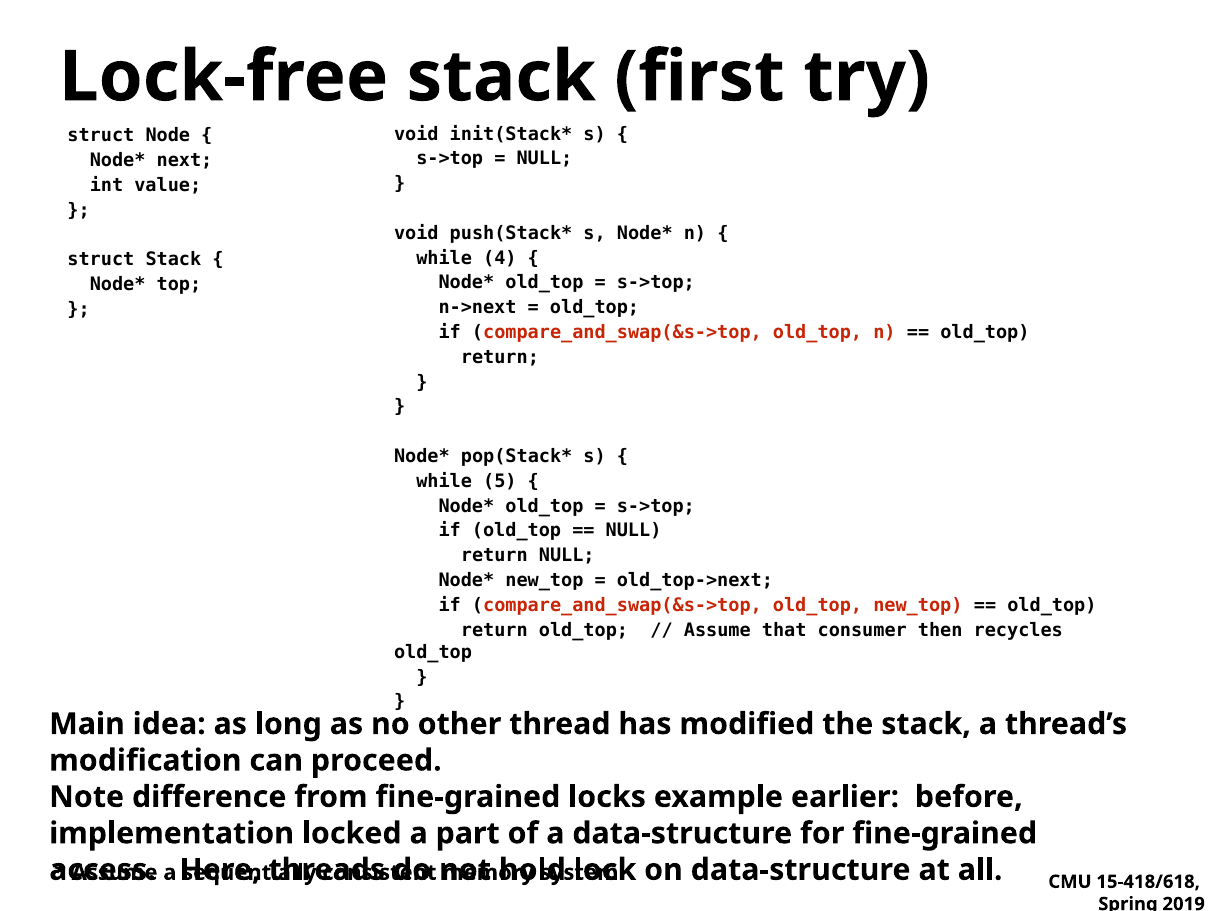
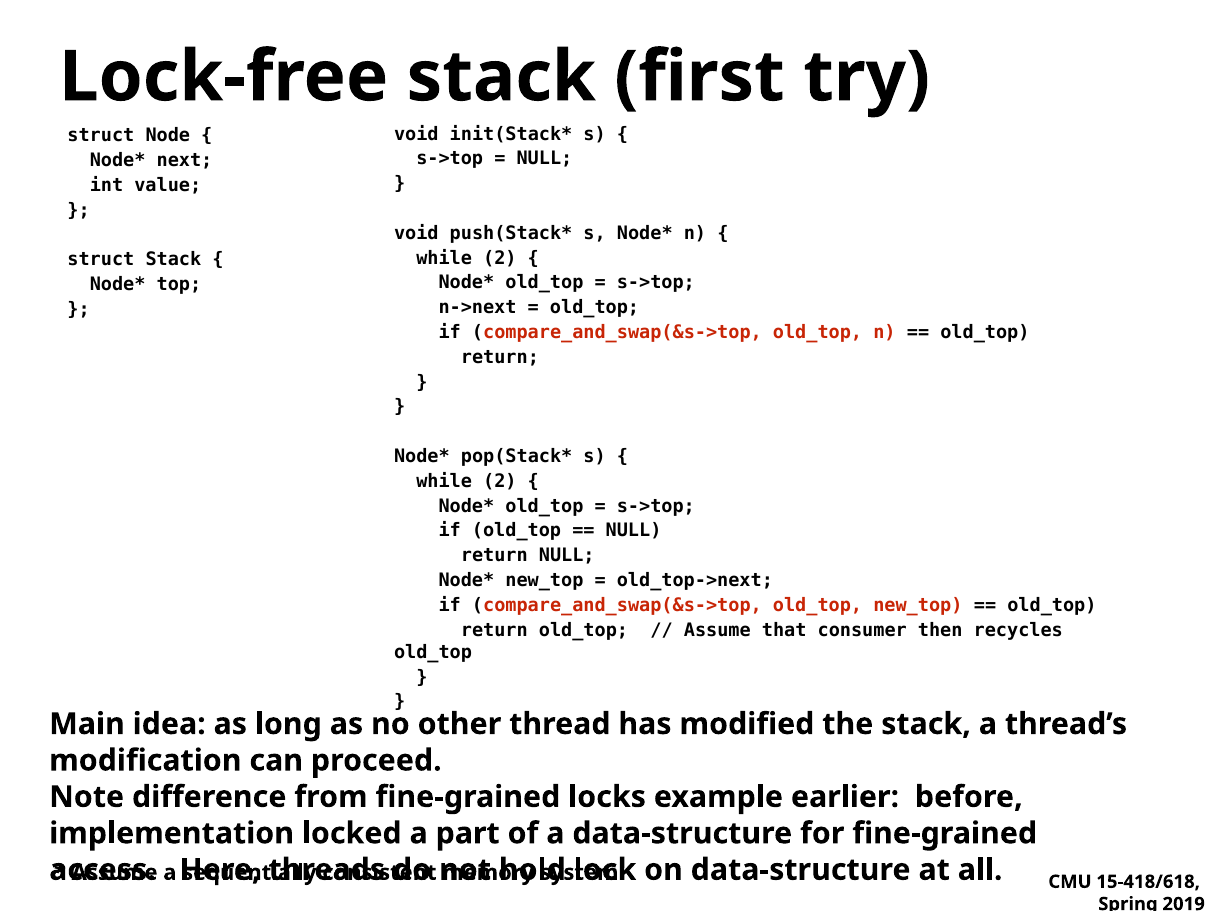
4: 4 -> 2 (500, 258)
5: 5 -> 2 (500, 481)
